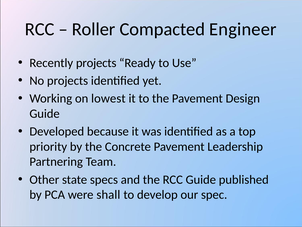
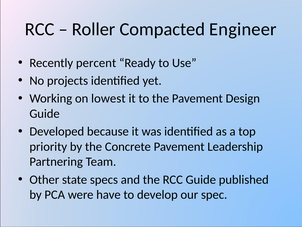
Recently projects: projects -> percent (96, 63)
shall: shall -> have (108, 194)
